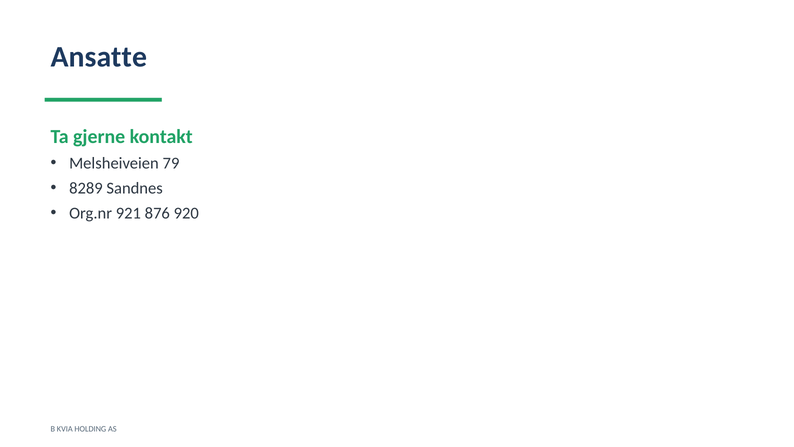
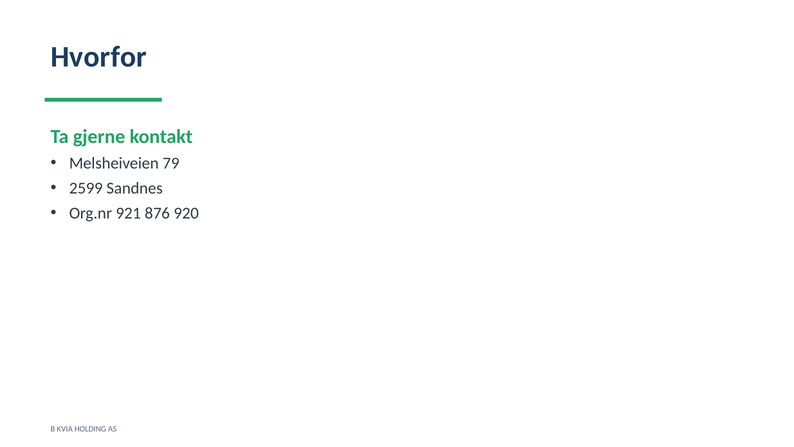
Ansatte: Ansatte -> Hvorfor (99, 57)
8289: 8289 -> 2599 (86, 188)
